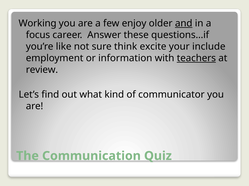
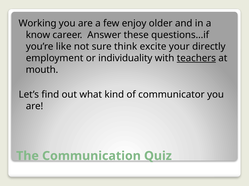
and underline: present -> none (184, 23)
focus: focus -> know (38, 35)
include: include -> directly (209, 47)
information: information -> individuality (125, 58)
review: review -> mouth (42, 70)
